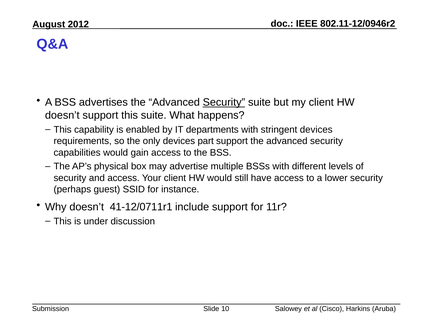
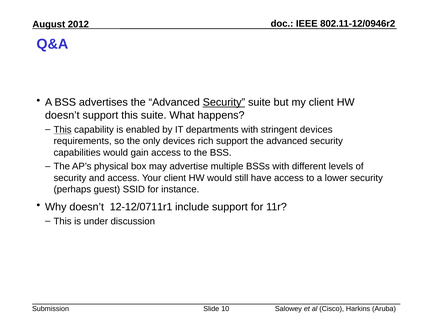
This underline: none -> present (63, 130)
part: part -> rich (206, 141)
41-12/0711r1: 41-12/0711r1 -> 12-12/0711r1 (141, 207)
